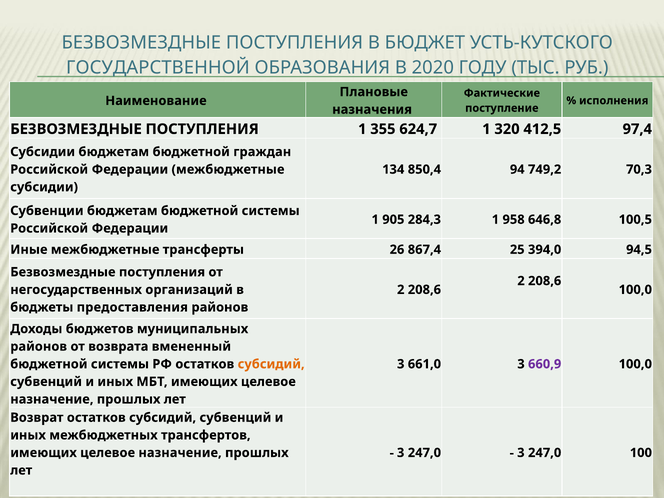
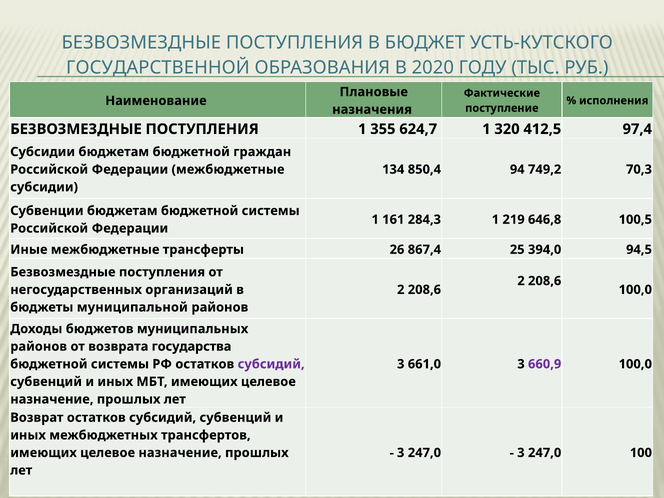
905: 905 -> 161 (393, 220)
958: 958 -> 219 (514, 220)
предоставления: предоставления -> муниципальной (132, 307)
вмененный: вмененный -> государства (191, 346)
субсидий colour: orange -> purple (271, 364)
